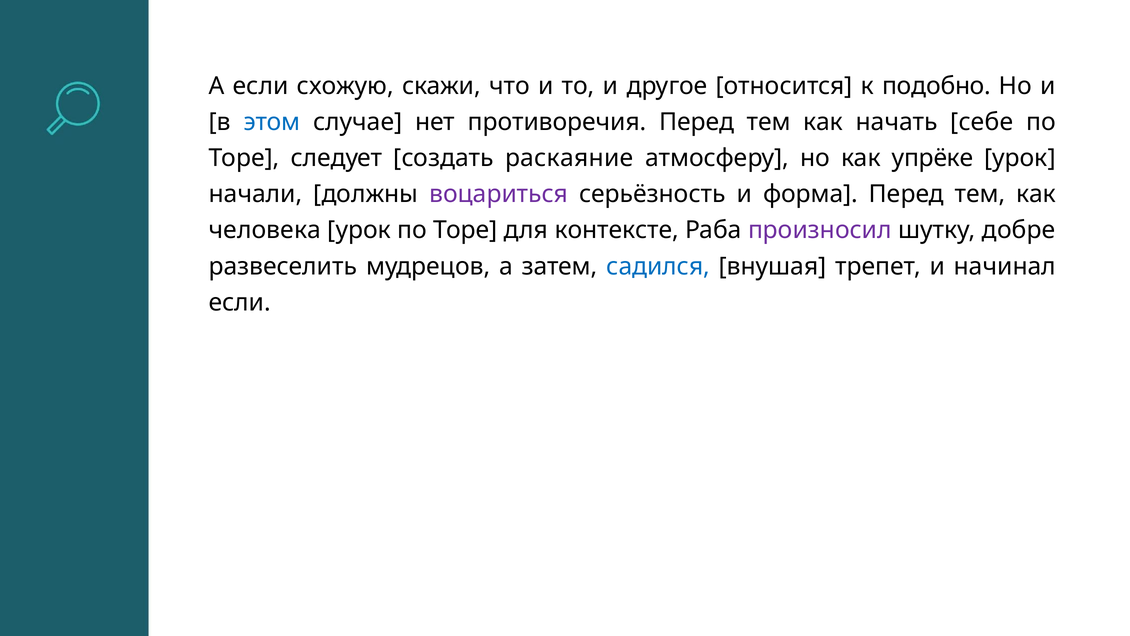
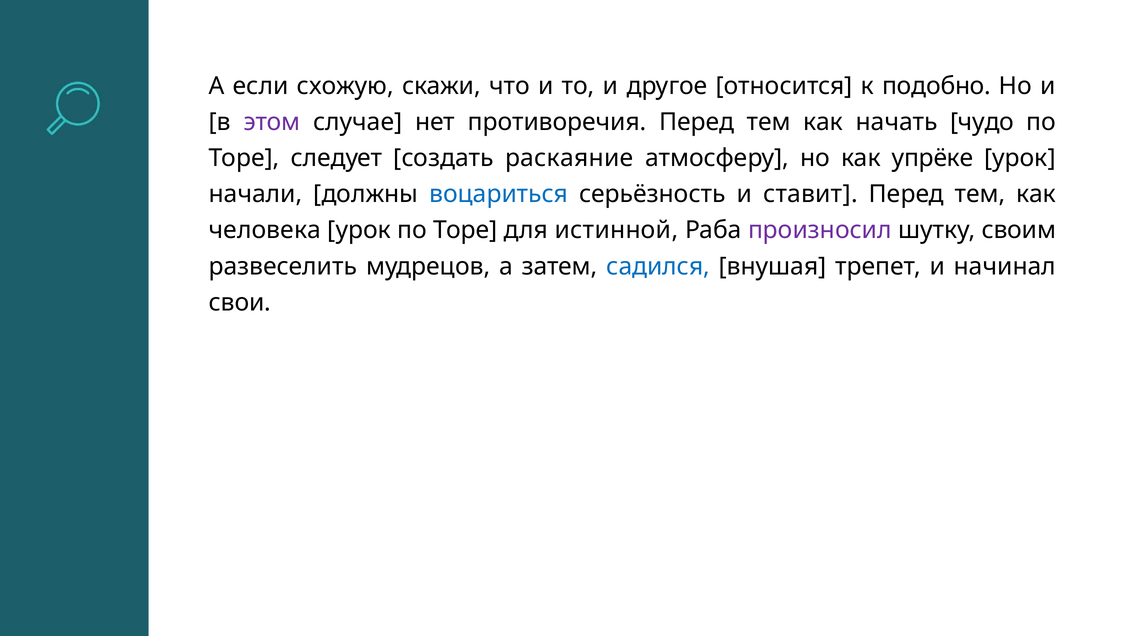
этом colour: blue -> purple (272, 122)
себе: себе -> чудо (982, 122)
воцариться colour: purple -> blue (499, 194)
форма: форма -> ставит (810, 194)
контексте: контексте -> истинной (616, 230)
добре: добре -> своим (1019, 230)
если: если -> свои (240, 302)
